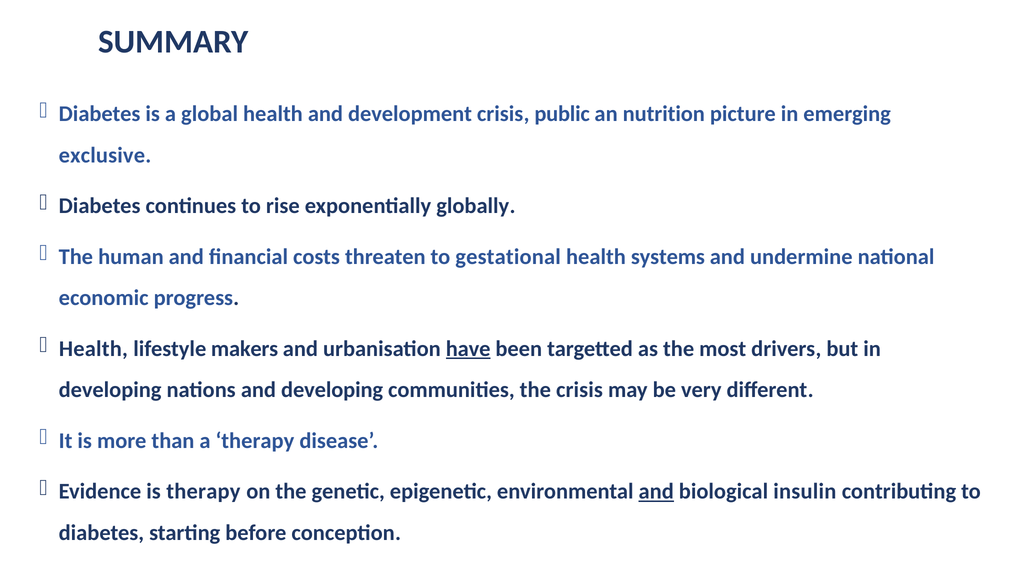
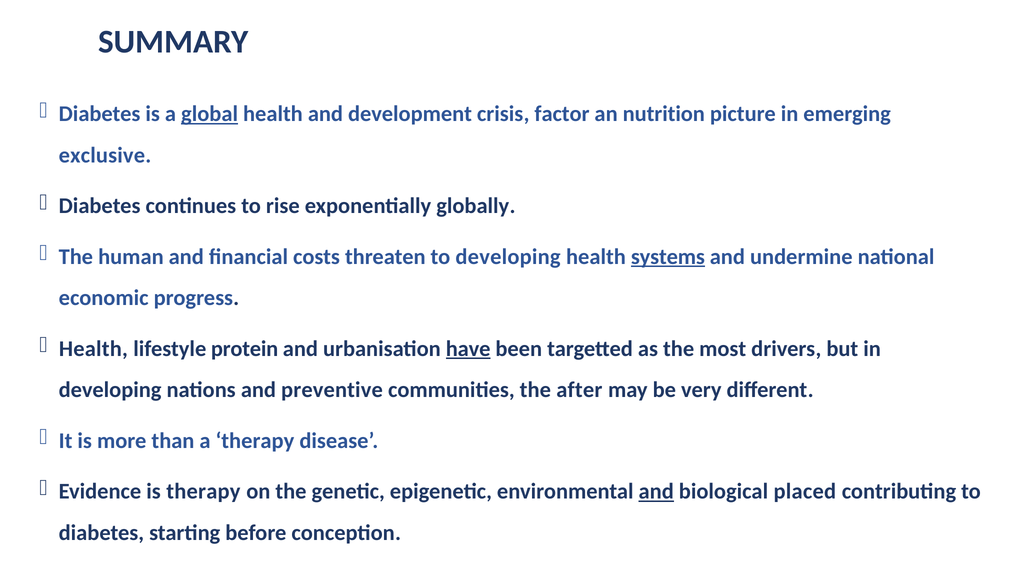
global underline: none -> present (210, 114)
public: public -> factor (562, 114)
to gestational: gestational -> developing (508, 257)
systems underline: none -> present (668, 257)
makers: makers -> protein (245, 349)
and developing: developing -> preventive (332, 390)
the crisis: crisis -> after (579, 390)
insulin: insulin -> placed (805, 492)
